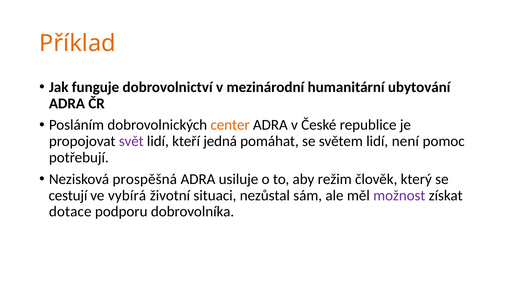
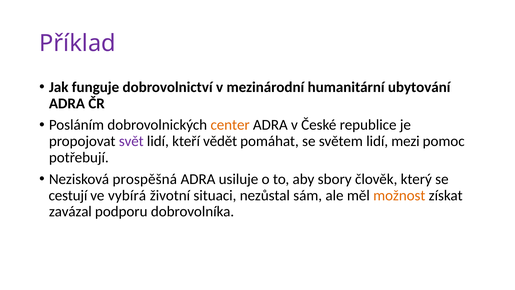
Příklad colour: orange -> purple (78, 43)
jedná: jedná -> vědět (220, 141)
není: není -> mezi (405, 141)
režim: režim -> sbory (335, 179)
možnost colour: purple -> orange (399, 195)
dotace: dotace -> zavázal (70, 211)
